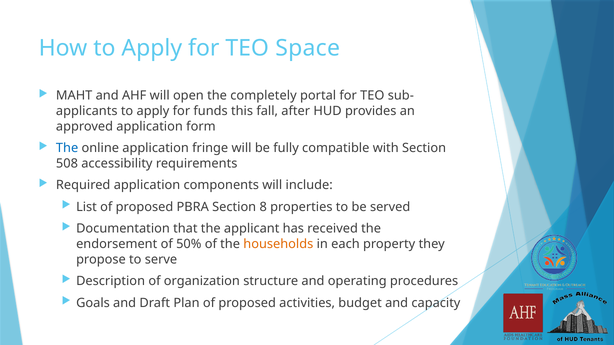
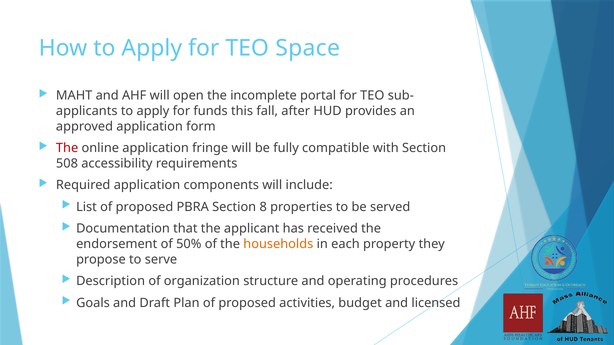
completely: completely -> incomplete (264, 96)
The colour: blue -> red (67, 148)
capacity: capacity -> licensed (436, 303)
